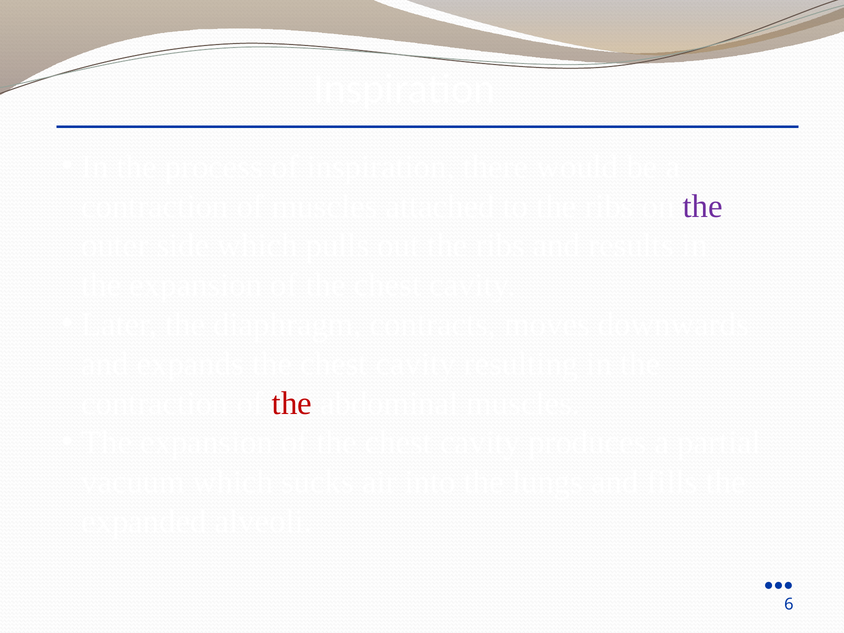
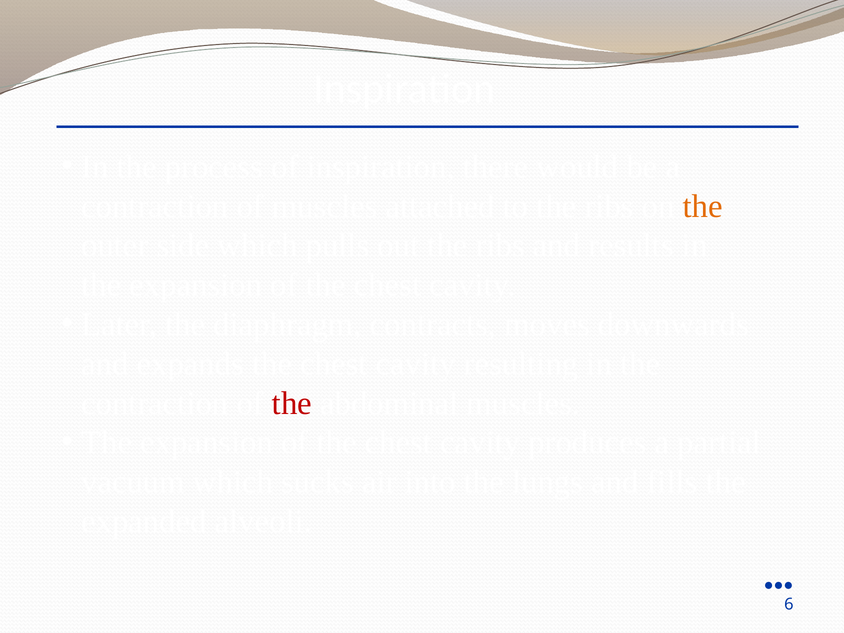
the colour: purple -> orange (703, 206)
